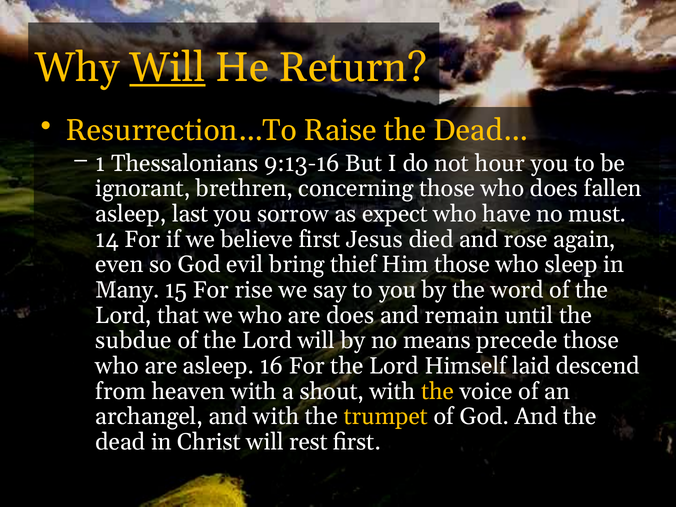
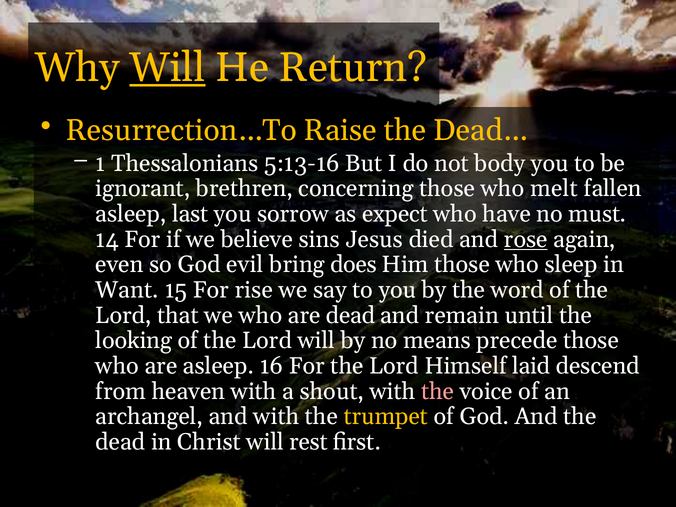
9:13-16: 9:13-16 -> 5:13-16 (302, 163)
hour: hour -> body (500, 163)
who does: does -> melt (554, 189)
believe first: first -> sins (319, 239)
rose underline: none -> present (526, 239)
thief: thief -> does (353, 265)
Many: Many -> Want (127, 290)
are does: does -> dead (351, 315)
subdue: subdue -> looking (134, 341)
the colour: yellow -> pink (438, 391)
